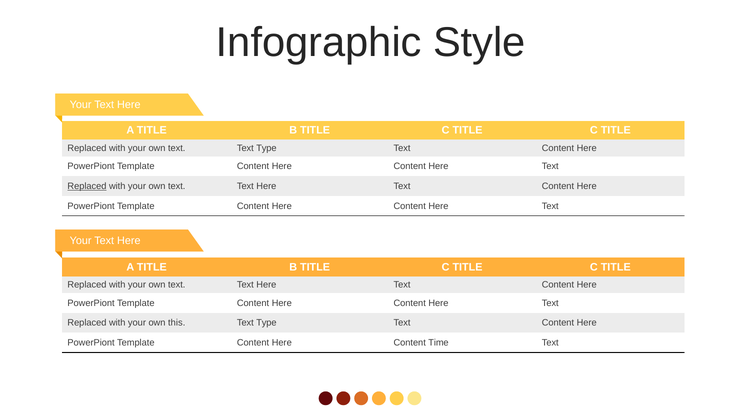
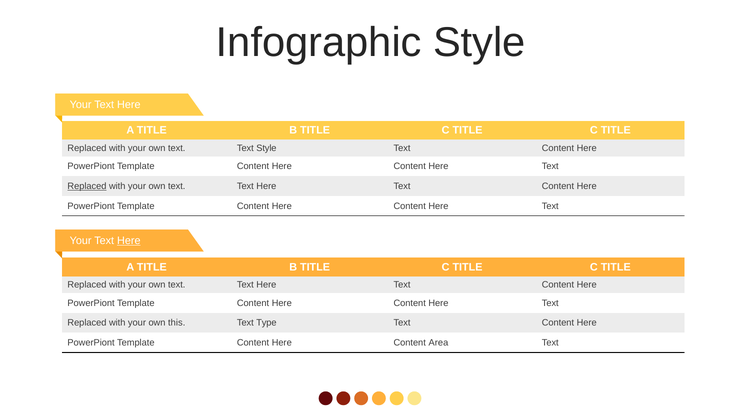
text Text Type: Type -> Style (266, 148)
Here underline: none -> present (129, 241)
Time: Time -> Area (438, 343)
